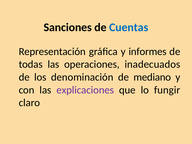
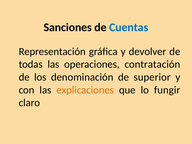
informes: informes -> devolver (148, 52)
inadecuados: inadecuados -> contratación (152, 64)
mediano: mediano -> superior (152, 77)
explicaciones colour: purple -> orange (85, 90)
